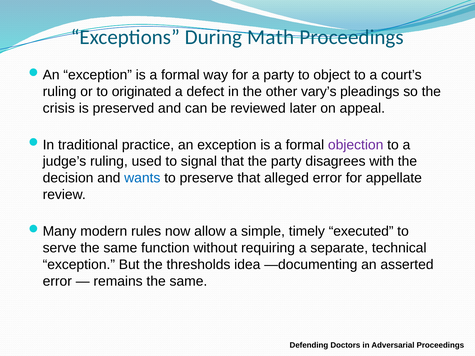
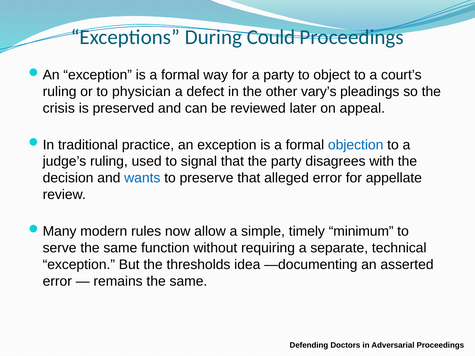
Math: Math -> Could (271, 37)
originated: originated -> physician (141, 92)
objection colour: purple -> blue (356, 145)
executed: executed -> minimum (361, 231)
